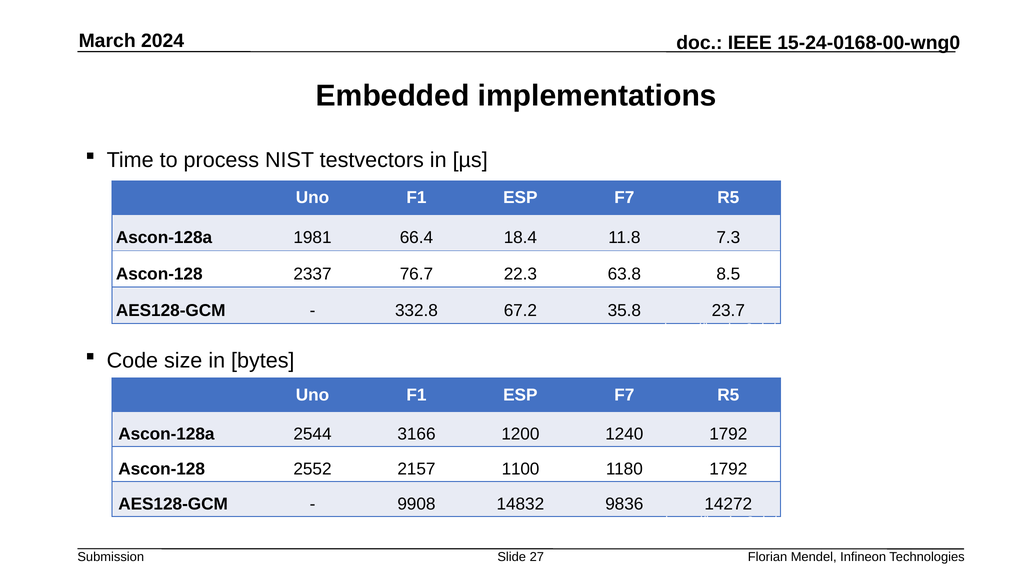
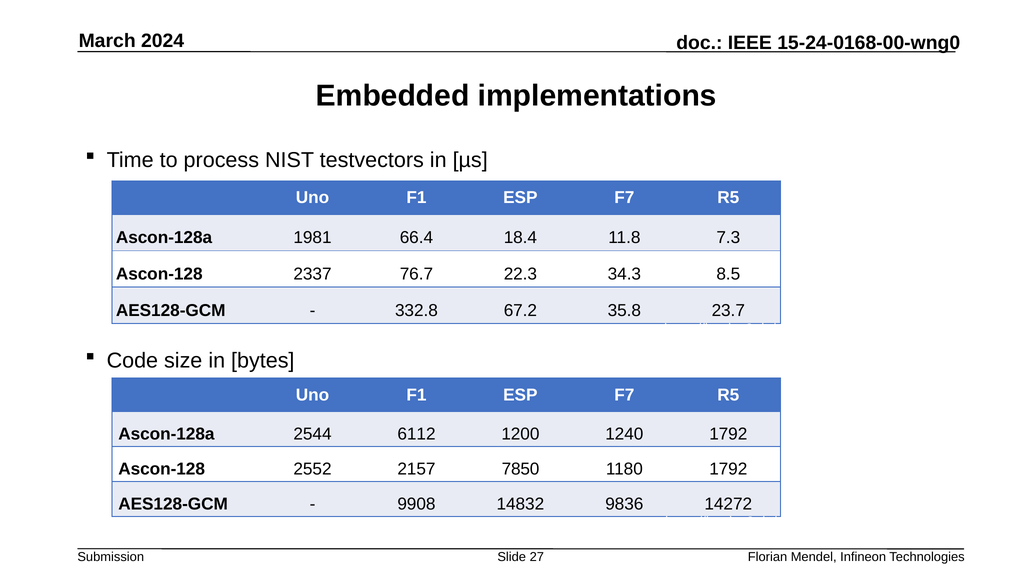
63.8: 63.8 -> 34.3 (624, 274)
3166: 3166 -> 6112 (417, 434)
1100: 1100 -> 7850 (521, 469)
